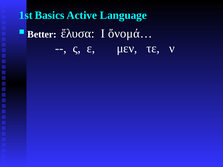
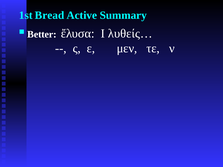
Basics: Basics -> Bread (50, 15)
Language: Language -> Summary (123, 15)
ὄνομά…: ὄνομά… -> λυθείς… (130, 34)
